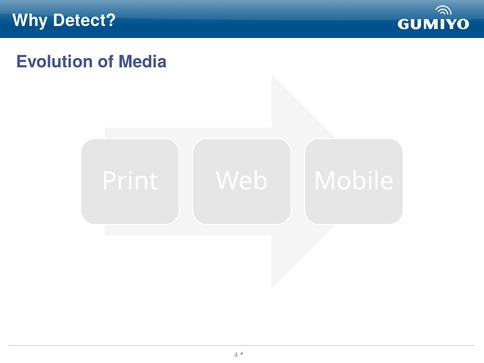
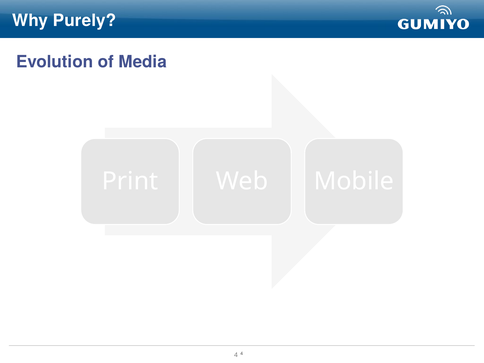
Detect: Detect -> Purely (85, 20)
